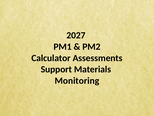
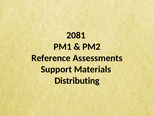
2027: 2027 -> 2081 (76, 35)
Calculator: Calculator -> Reference (51, 58)
Monitoring: Monitoring -> Distributing (77, 80)
